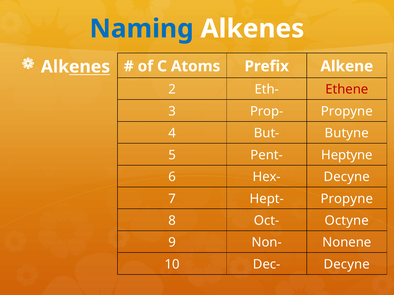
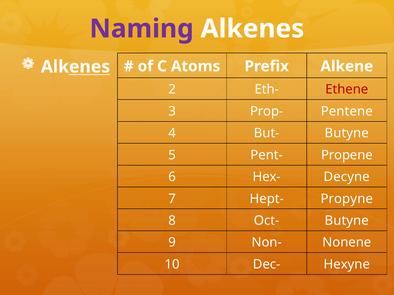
Naming colour: blue -> purple (142, 29)
Prop- Propyne: Propyne -> Pentene (347, 111)
Heptyne: Heptyne -> Propene (347, 155)
Oct- Octyne: Octyne -> Butyne (347, 221)
Dec- Decyne: Decyne -> Hexyne (347, 265)
